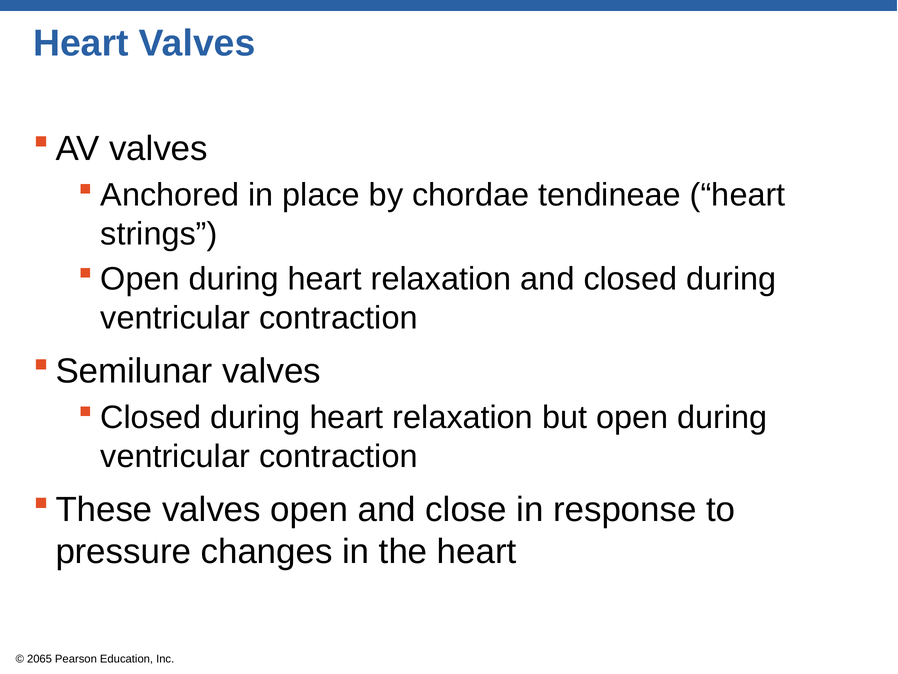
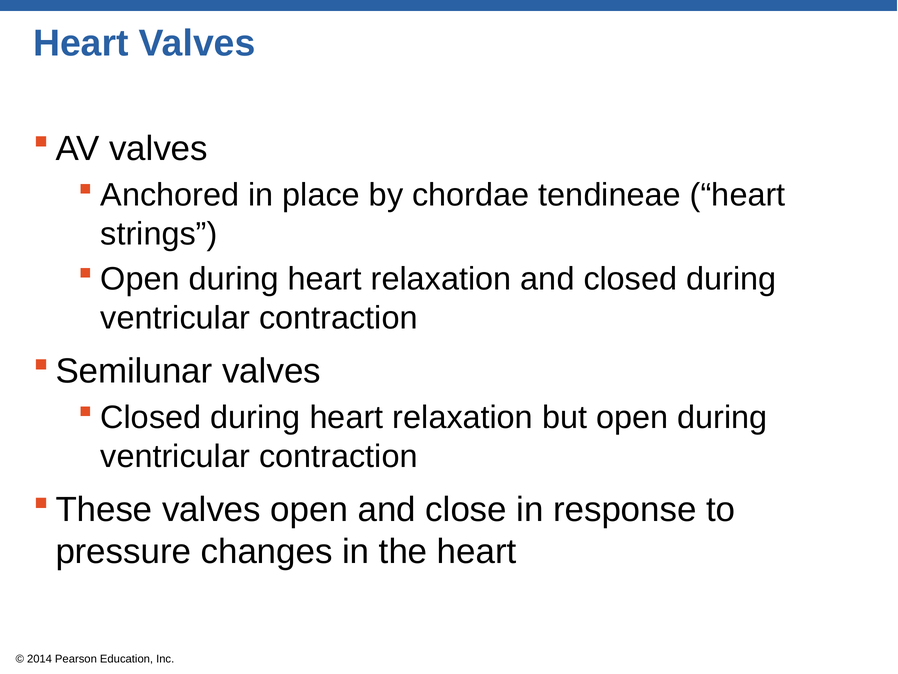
2065: 2065 -> 2014 (40, 659)
